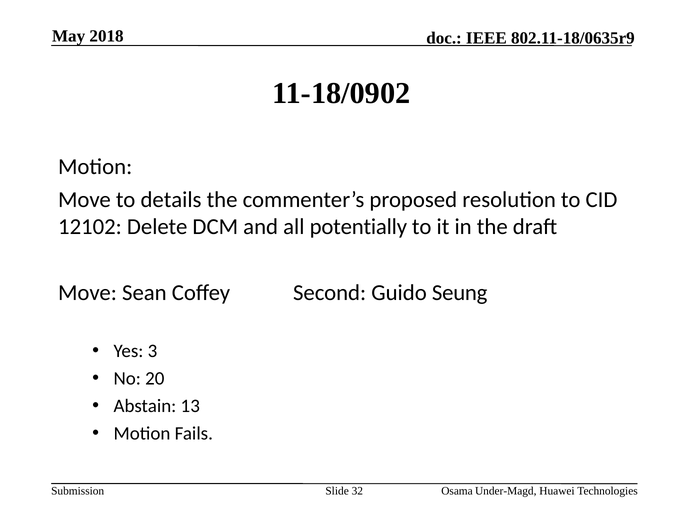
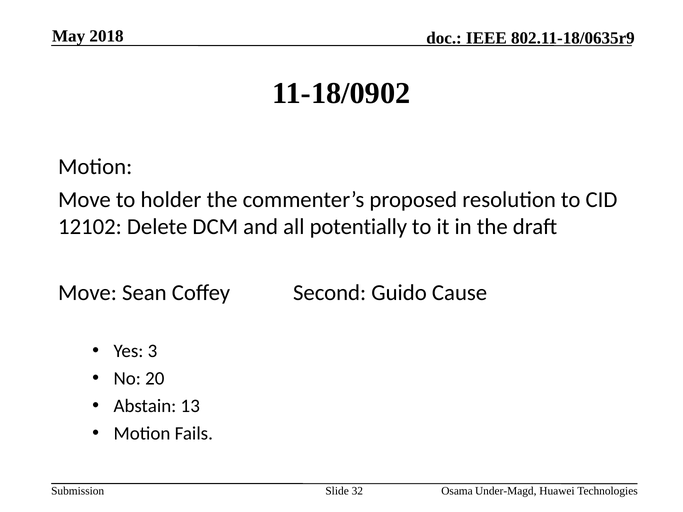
details: details -> holder (171, 200)
Seung: Seung -> Cause (460, 293)
